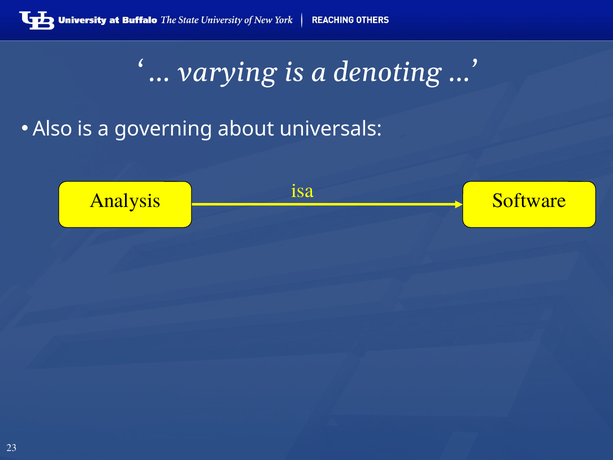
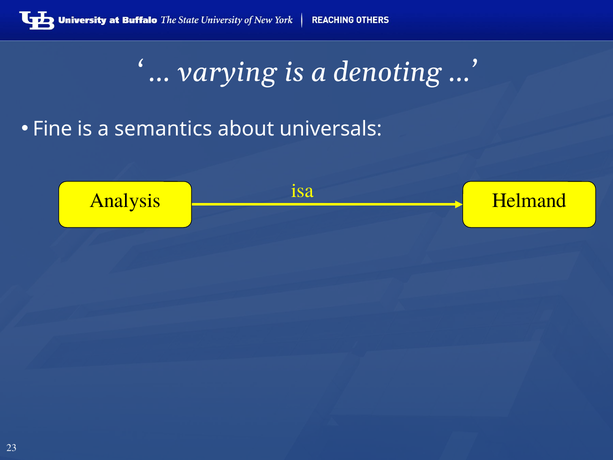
Also: Also -> Fine (52, 129)
governing: governing -> semantics (163, 129)
Software: Software -> Helmand (529, 200)
